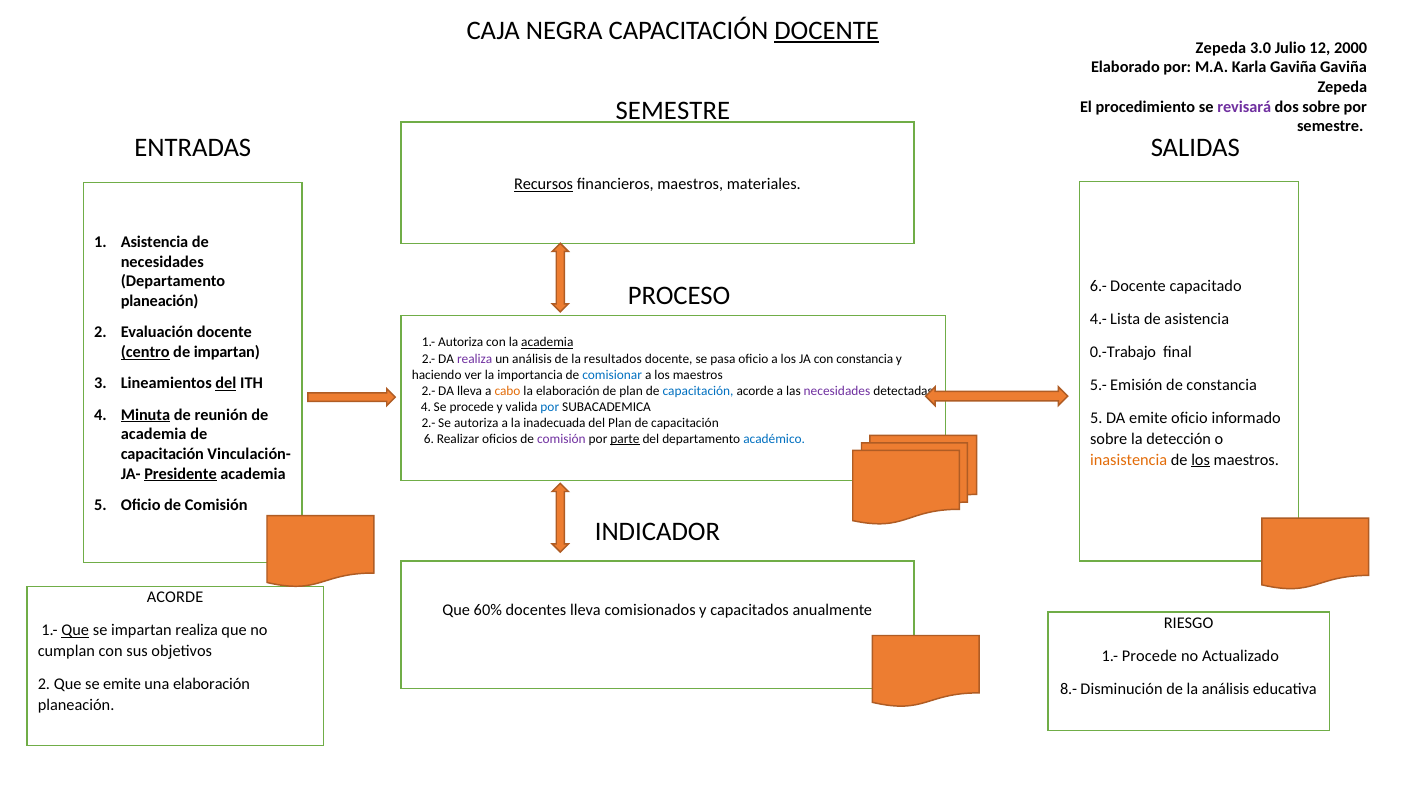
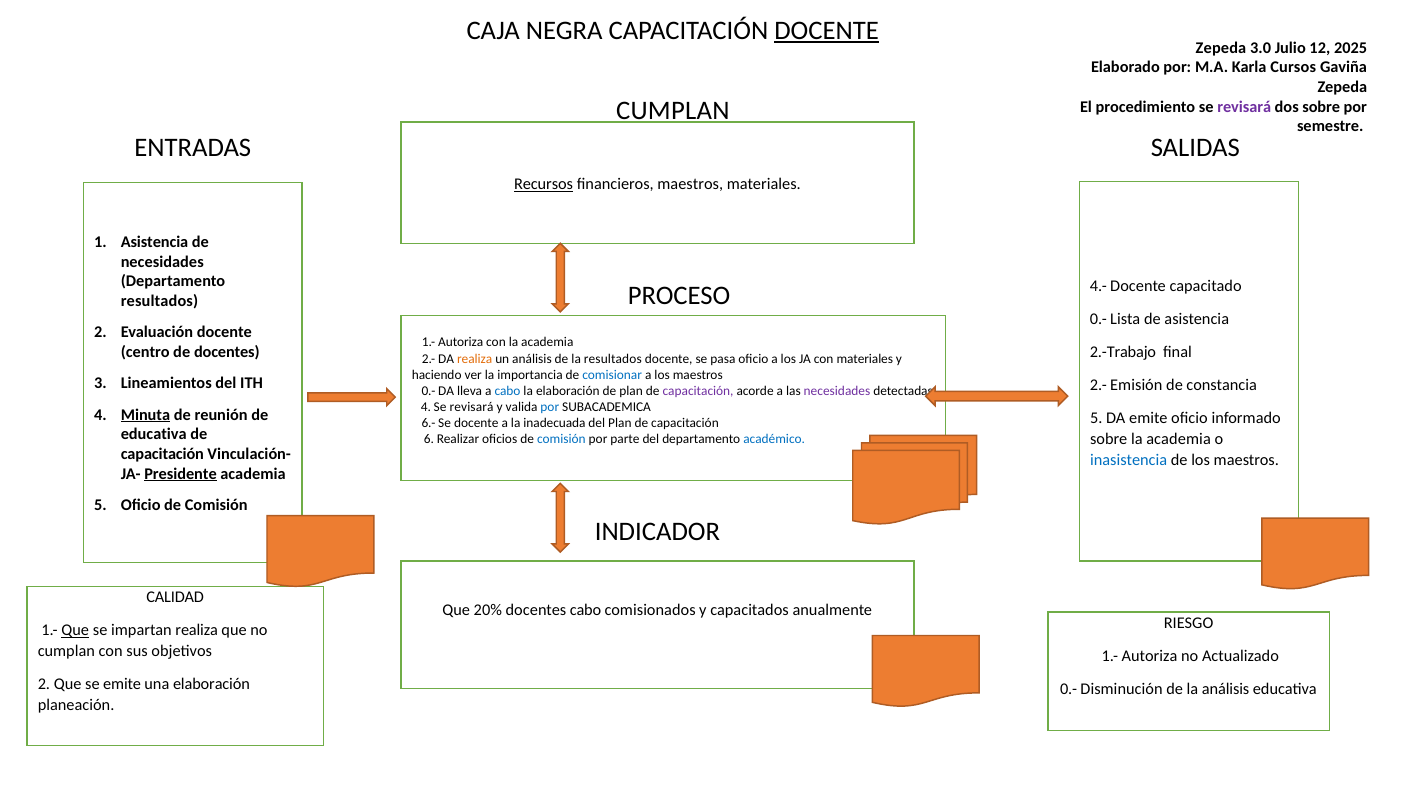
2000: 2000 -> 2025 (1351, 48)
Karla Gaviña: Gaviña -> Cursos (1293, 67)
SEMESTRE: SEMESTRE -> CUMPLAN (673, 111)
6.-: 6.- -> 4.- (1098, 287)
planeación: planeación -> resultados (159, 301)
4.-: 4.- -> 0.- (1098, 319)
academia underline: present -> none (547, 342)
centro underline: present -> none (145, 352)
de impartan: impartan -> docentes (227, 352)
0.-Trabajo: 0.-Trabajo -> 2.-Trabajo (1123, 352)
realiza colour: purple -> orange (475, 359)
con constancia: constancia -> materiales (865, 359)
del underline: present -> none (226, 383)
5.-: 5.- -> 2.- (1098, 385)
2.-: 2.- -> 0.- (429, 391)
cabo colour: orange -> blue (508, 391)
capacitación colour: blue -> purple (698, 391)
4 Se procede: procede -> revisará (472, 407)
2.-: 2.- -> 6.- (429, 423)
Se autoriza: autoriza -> docente (476, 423)
academia: academia -> educativa (154, 435)
sobre la detección: detección -> academia (1179, 439)
comisión colour: purple -> blue (561, 439)
parte underline: present -> none (625, 439)
inasistencia colour: orange -> blue (1129, 460)
los underline: present -> none (1201, 460)
ACORDE: ACORDE -> CALIDAD (175, 597)
60%: 60% -> 20% (488, 610)
docentes lleva: lleva -> cabo (586, 610)
Procede: Procede -> Autoriza (1150, 656)
8.-: 8.- -> 0.- (1069, 689)
